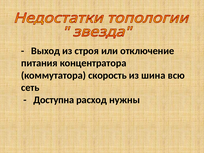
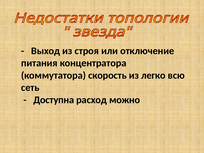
шина: шина -> легко (153, 75)
нужны: нужны -> можно (125, 100)
